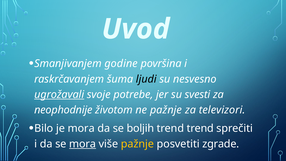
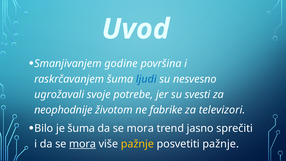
ljudi colour: black -> blue (146, 79)
ugrožavali underline: present -> none (59, 94)
ne pažnje: pažnje -> fabrike (166, 110)
je mora: mora -> šuma (81, 128)
boljih: boljih -> mora (140, 128)
trend trend: trend -> jasno (200, 128)
posvetiti zgrade: zgrade -> pažnje (221, 144)
